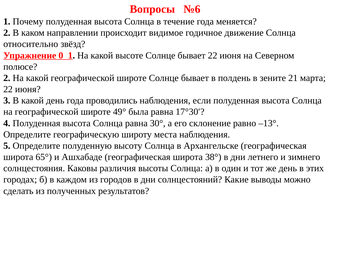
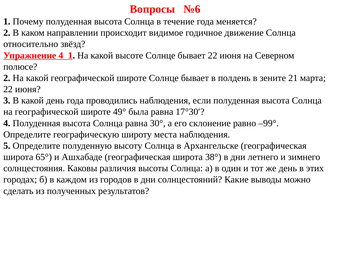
Упражнение 0: 0 -> 4 (61, 55)
–13°: –13° -> –99° (269, 123)
